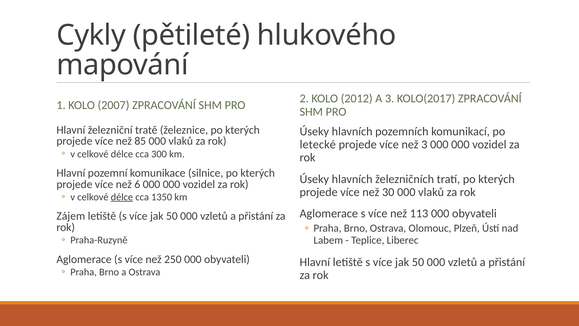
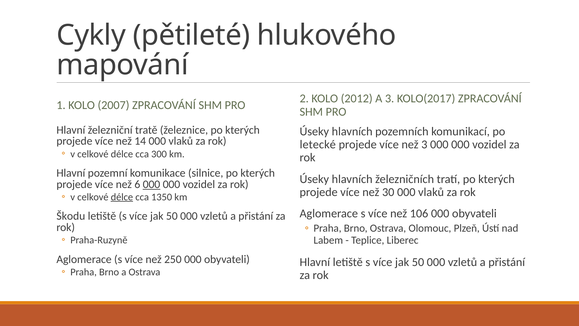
85: 85 -> 14 (140, 141)
000 underline: none -> present (151, 184)
113: 113 -> 106 (419, 213)
Zájem: Zájem -> Škodu (71, 216)
